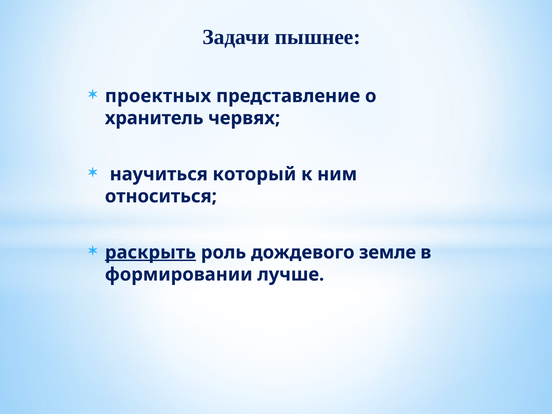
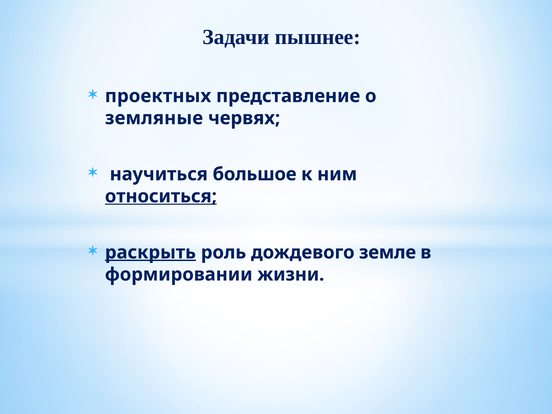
хранитель: хранитель -> земляные (154, 118)
который: который -> большое (255, 174)
относиться underline: none -> present (161, 196)
лучше: лучше -> жизни (291, 274)
